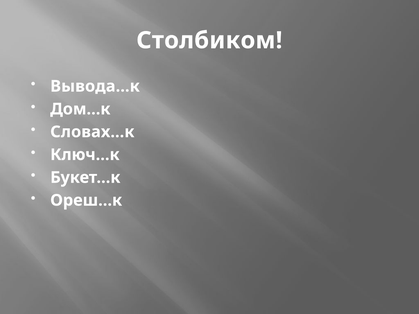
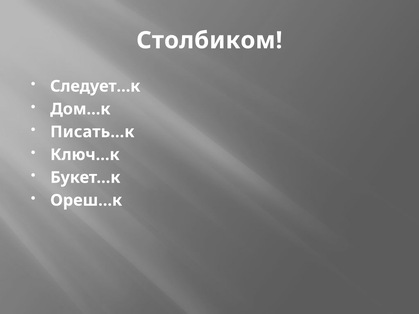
Вывода…к: Вывода…к -> Следует…к (95, 86)
Словах…к: Словах…к -> Писать…к (92, 132)
